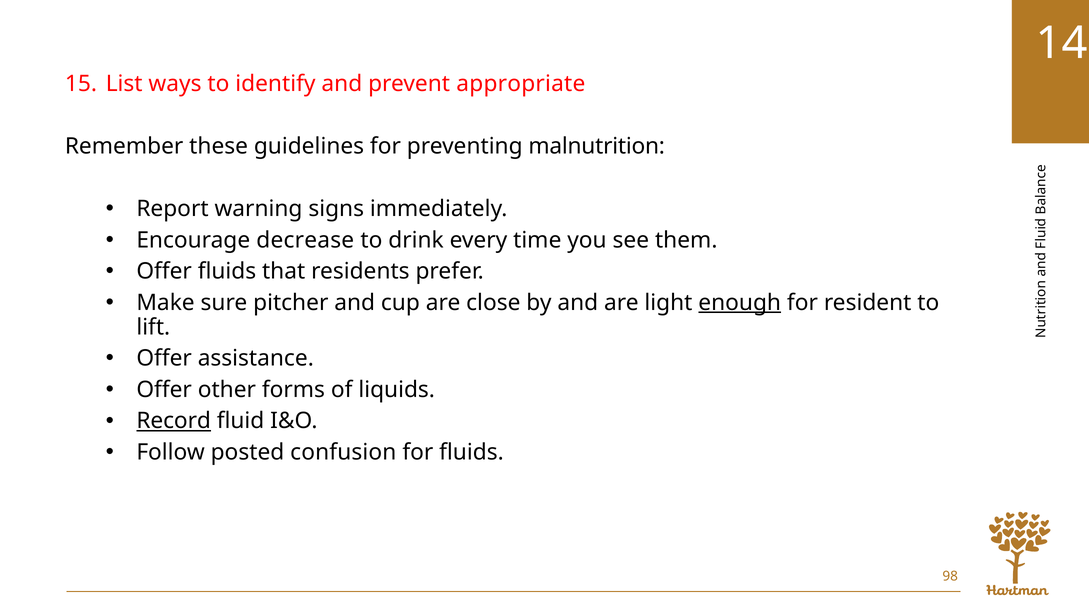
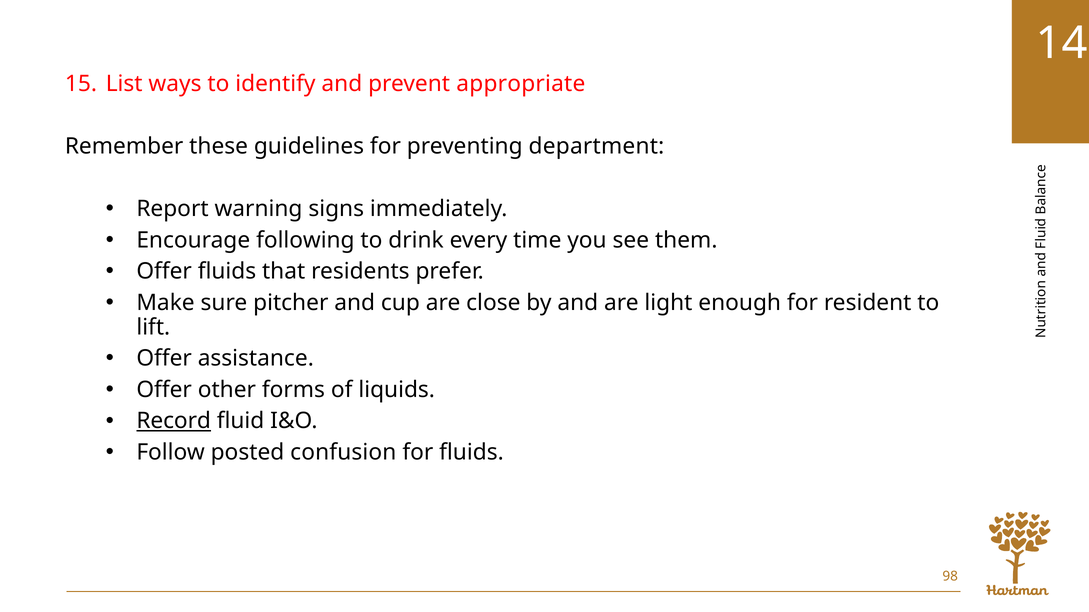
malnutrition: malnutrition -> department (596, 146)
decrease: decrease -> following (305, 240)
enough underline: present -> none (740, 303)
